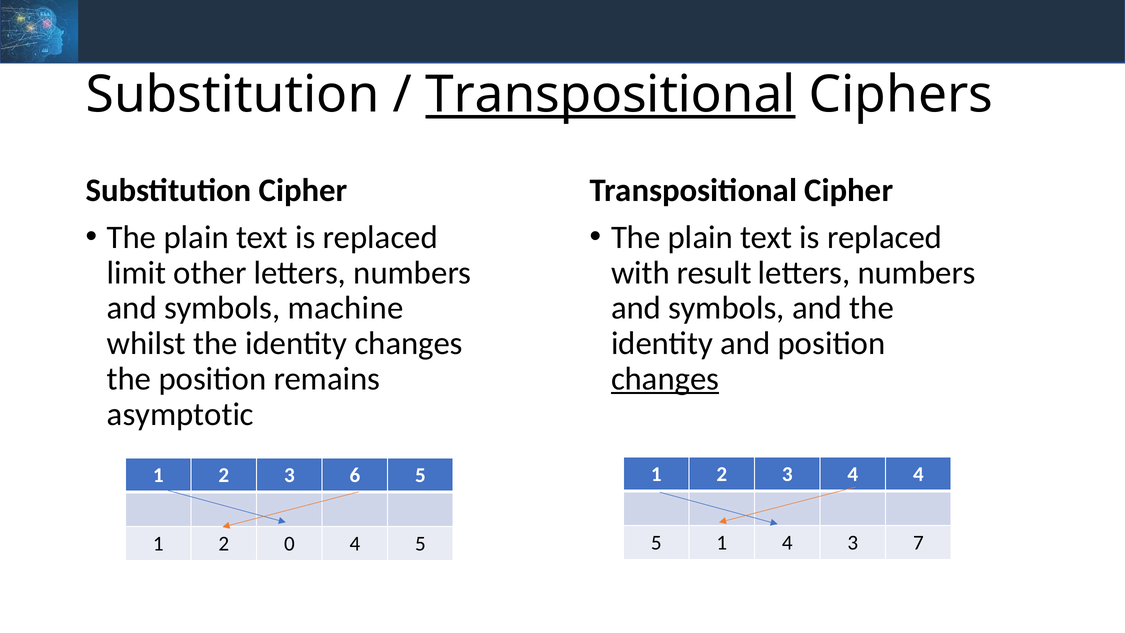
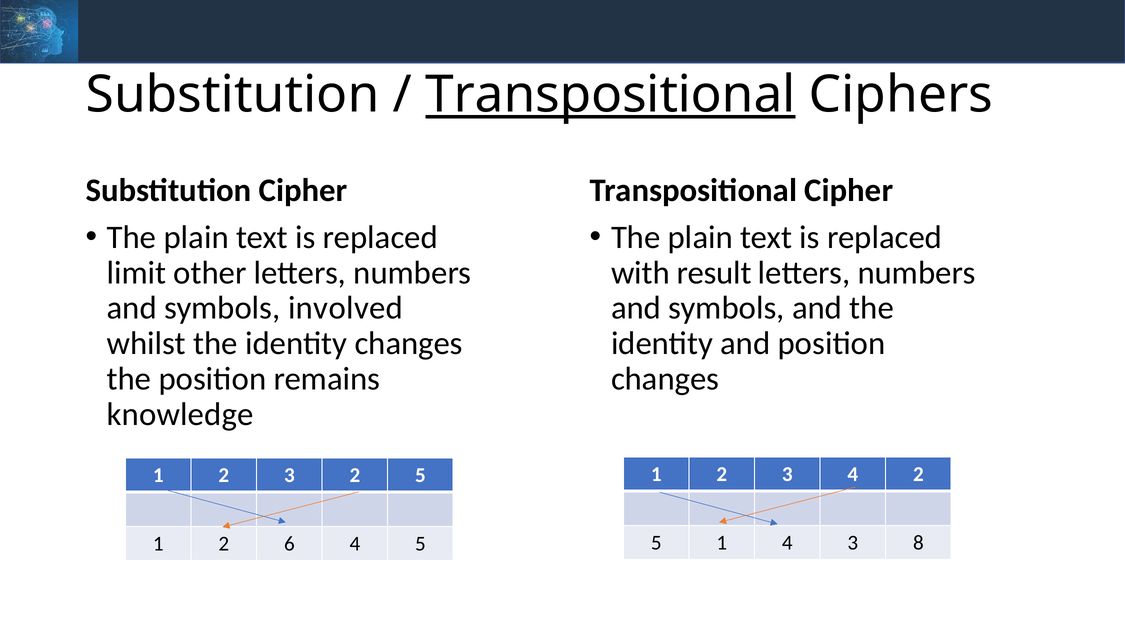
machine: machine -> involved (346, 308)
changes underline: present -> none (665, 379)
asymptotic: asymptotic -> knowledge (180, 414)
4 4: 4 -> 2 (918, 474)
3 6: 6 -> 2 (355, 475)
7: 7 -> 8 (918, 543)
0: 0 -> 6 (289, 543)
